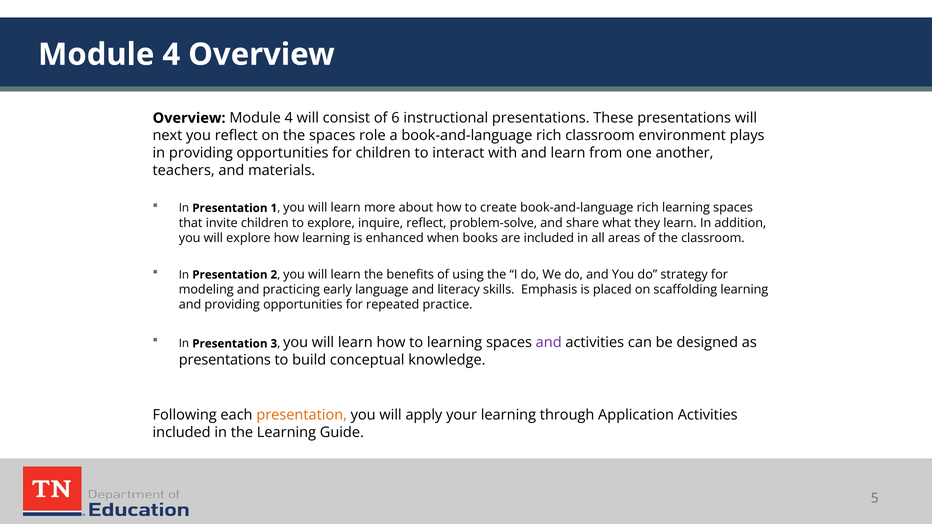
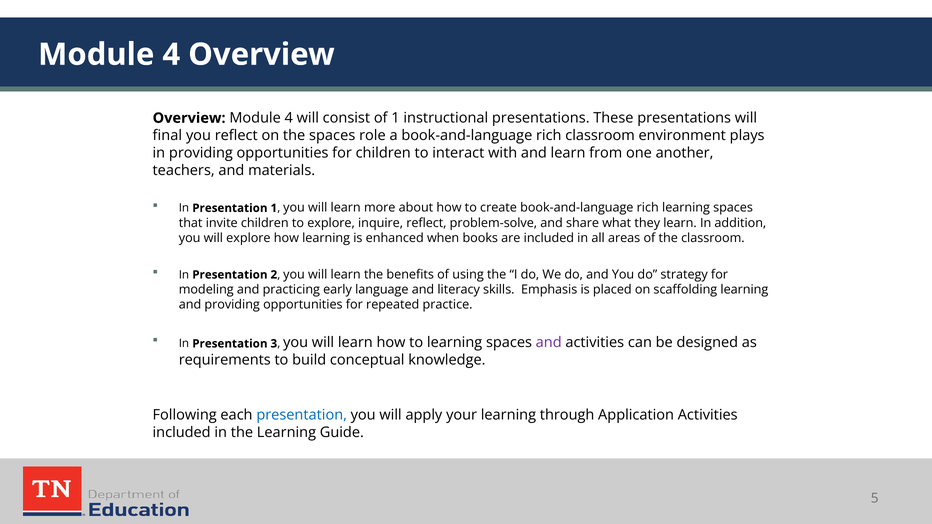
of 6: 6 -> 1 (396, 118)
next: next -> final (167, 136)
presentations: presentations -> requirements (225, 360)
presentation colour: orange -> blue (302, 415)
